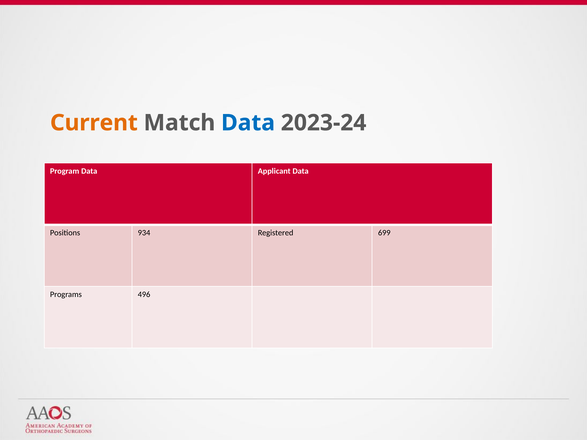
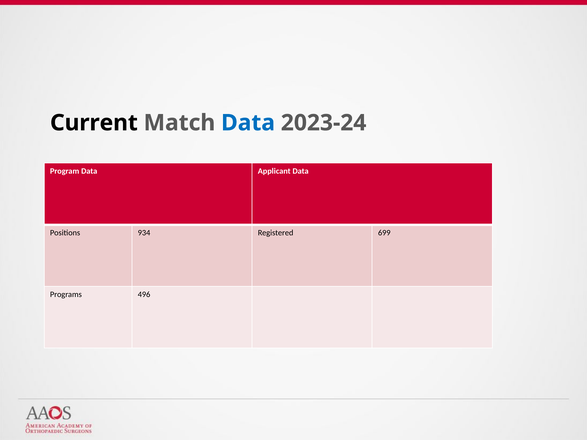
Current colour: orange -> black (94, 123)
